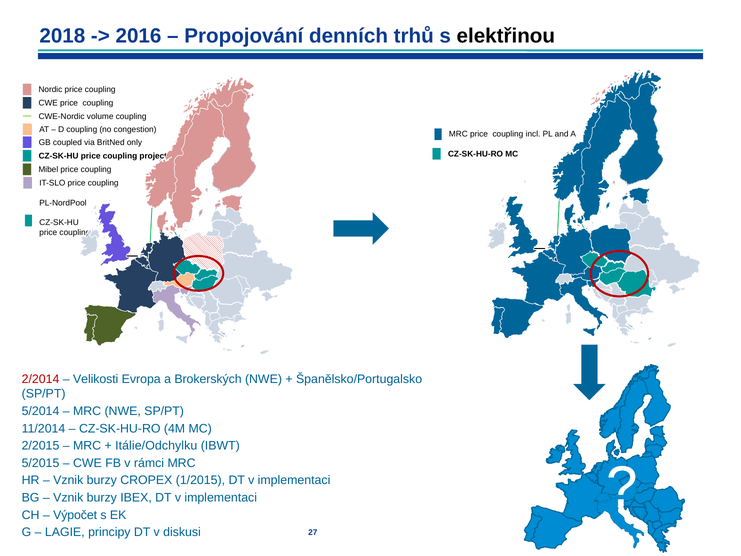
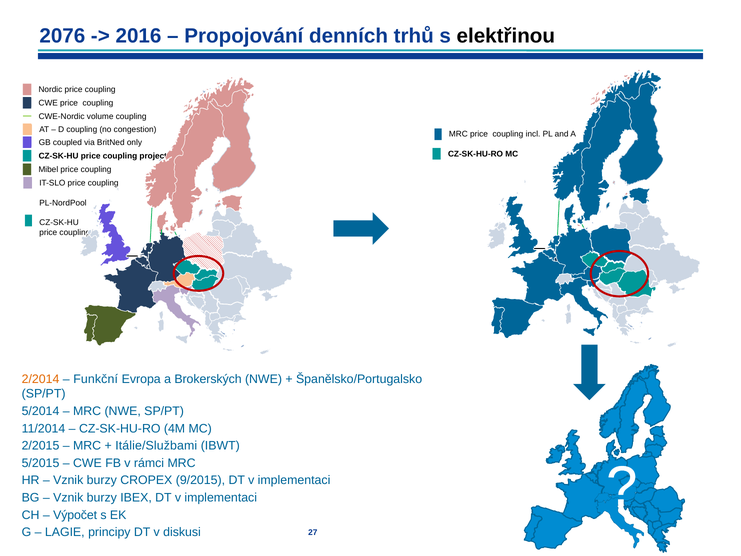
2018: 2018 -> 2076 (62, 36)
2/2014 colour: red -> orange (41, 379)
Velikosti: Velikosti -> Funkční (96, 379)
Itálie/Odchylku: Itálie/Odchylku -> Itálie/Službami (156, 446)
1/2015: 1/2015 -> 9/2015 (200, 480)
